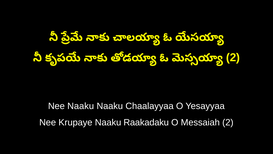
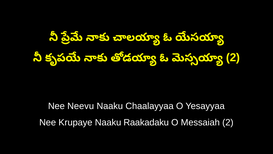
Nee Naaku: Naaku -> Neevu (81, 106)
